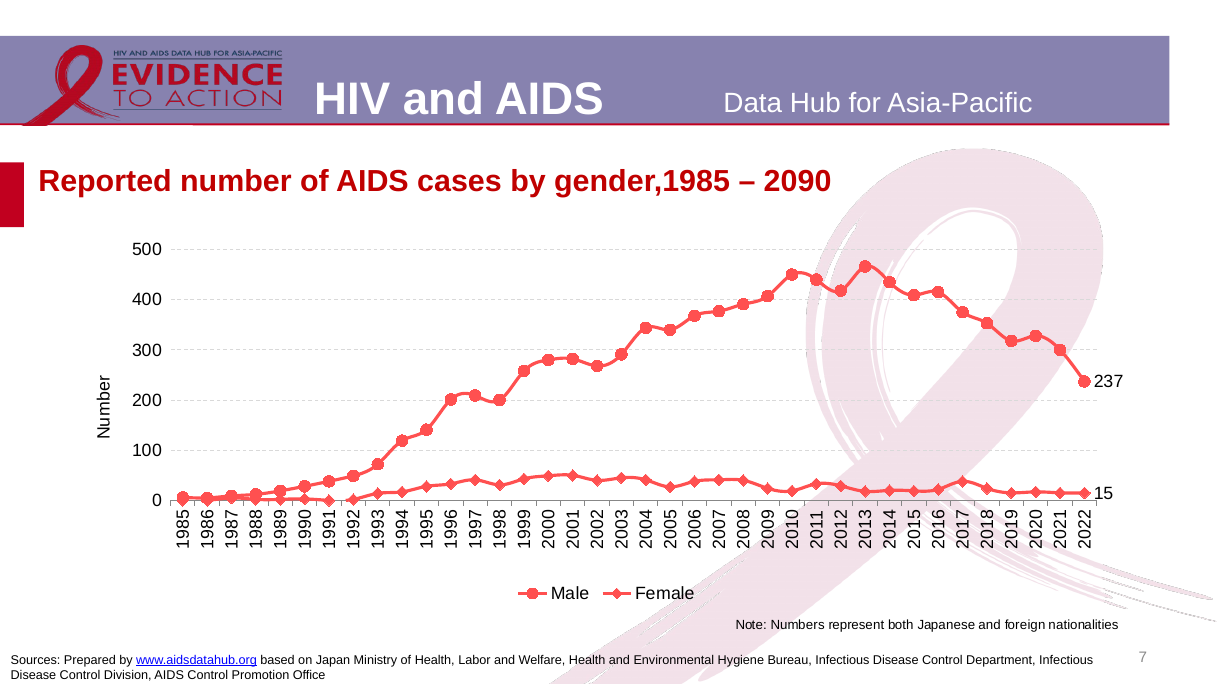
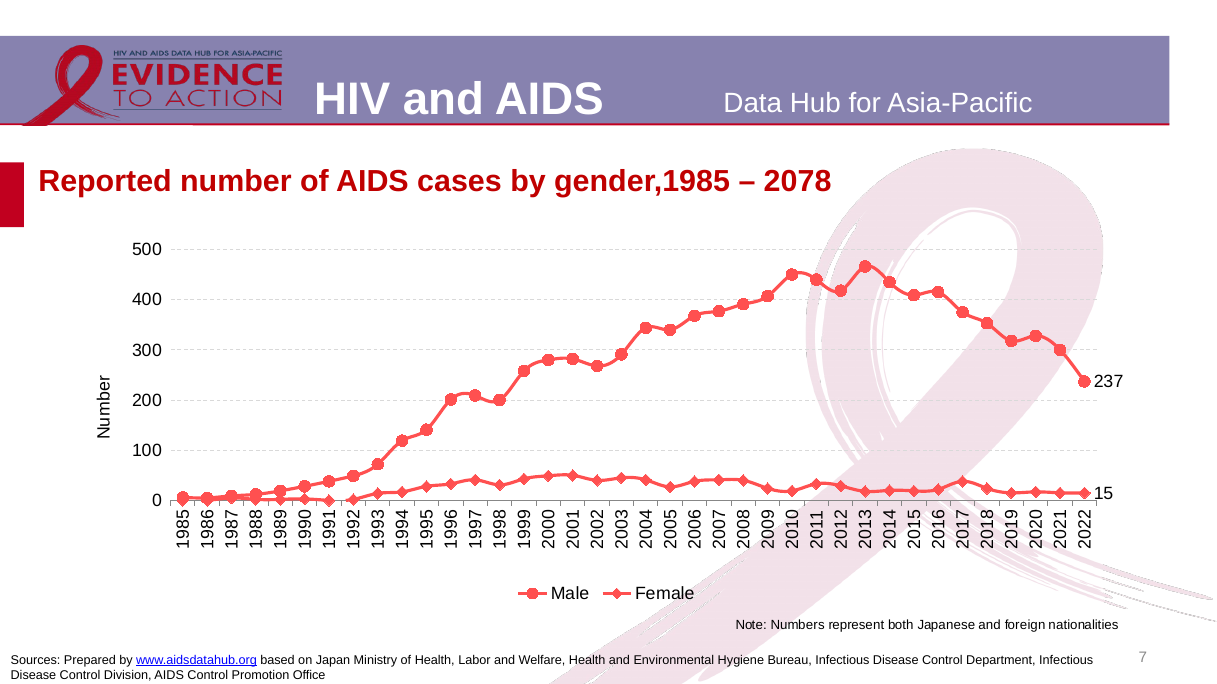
2090: 2090 -> 2078 (798, 182)
